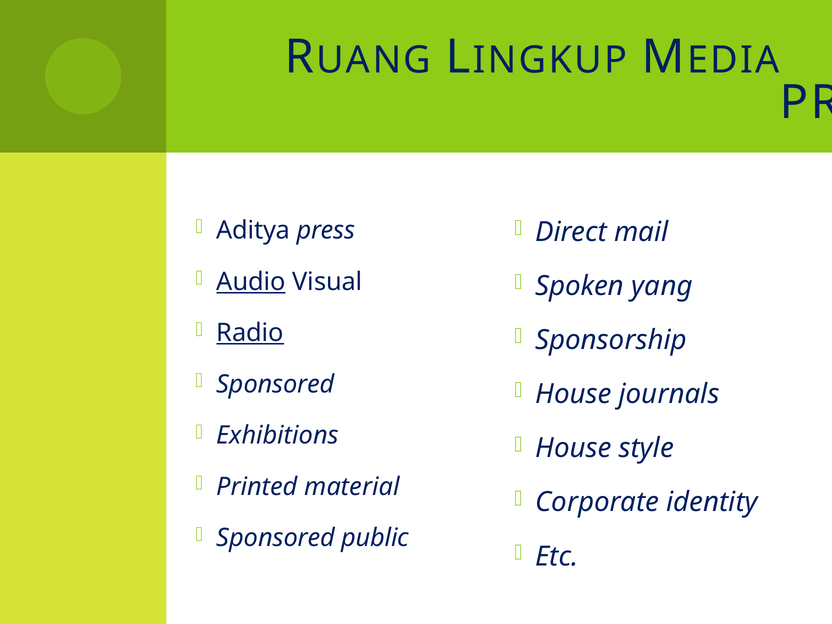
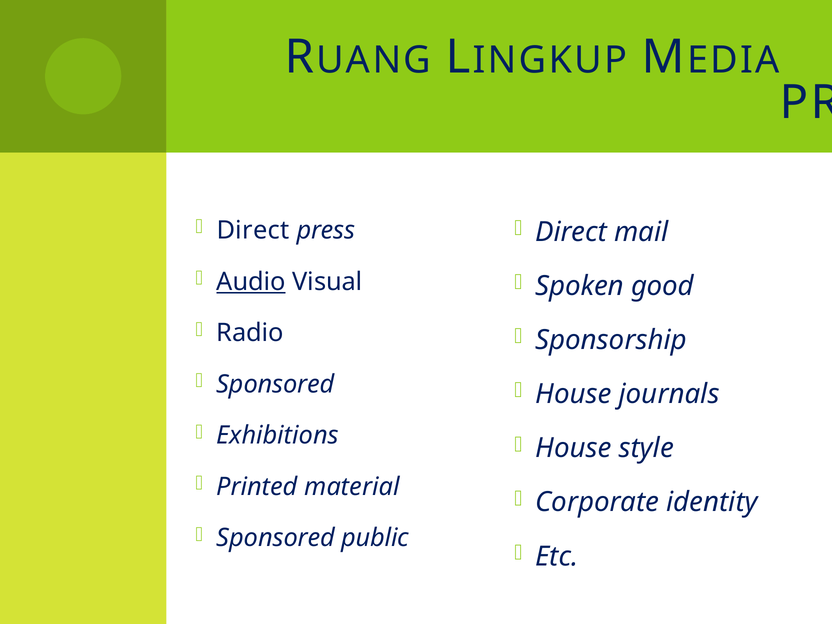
Aditya: Aditya -> Direct (253, 230)
yang: yang -> good (662, 286)
Radio underline: present -> none (250, 333)
